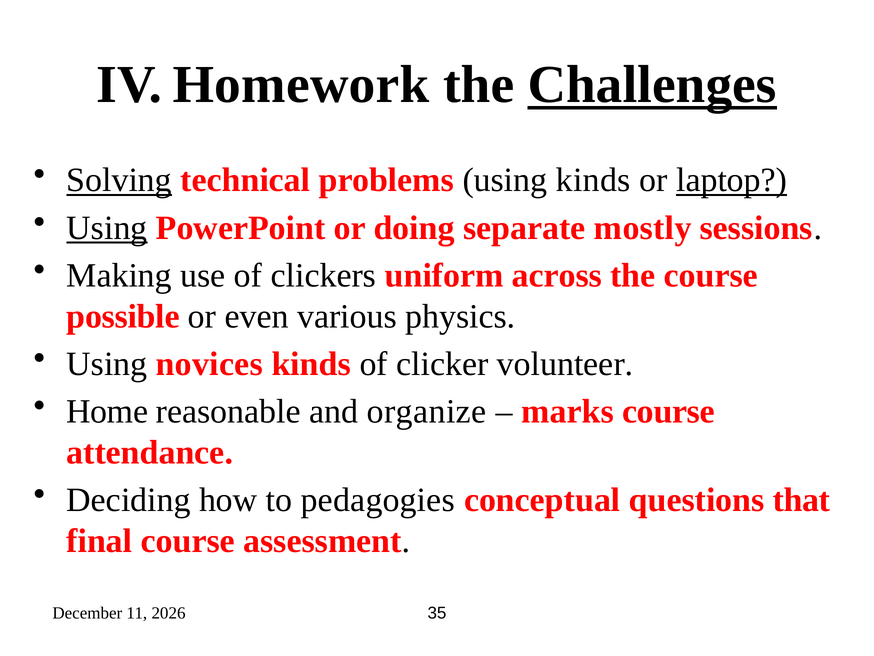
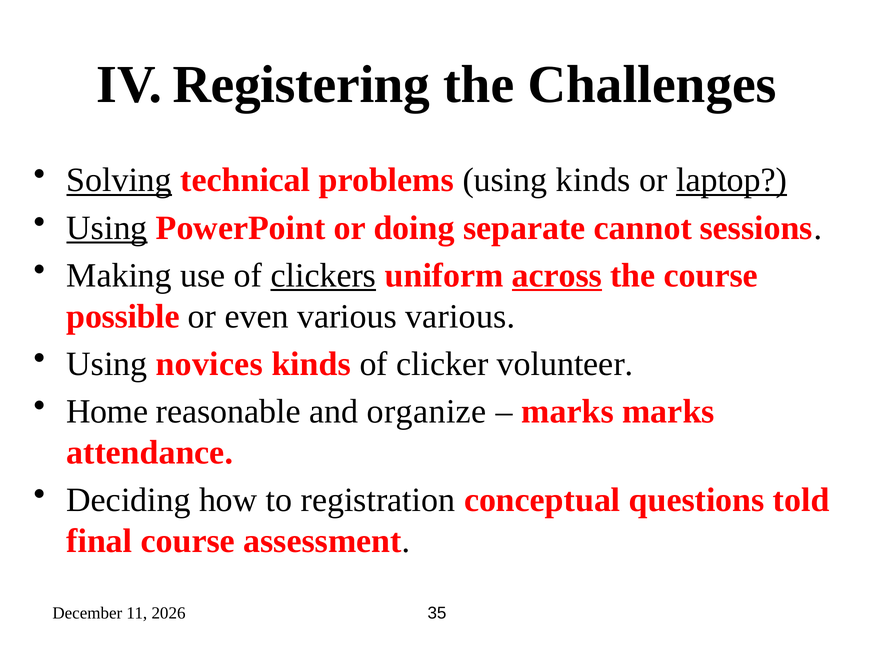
Homework: Homework -> Registering (301, 85)
Challenges underline: present -> none (652, 85)
mostly: mostly -> cannot (643, 228)
clickers underline: none -> present (323, 275)
across underline: none -> present (557, 275)
various physics: physics -> various (460, 316)
marks course: course -> marks (668, 411)
pedagogies: pedagogies -> registration (378, 500)
that: that -> told (801, 500)
